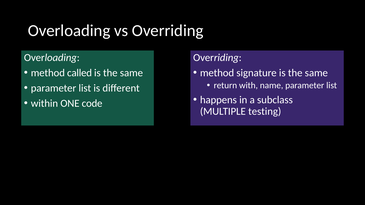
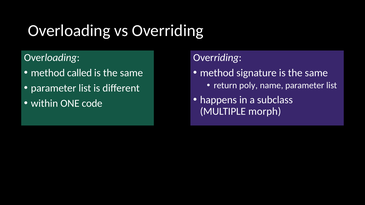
with: with -> poly (248, 86)
testing: testing -> morph (265, 111)
